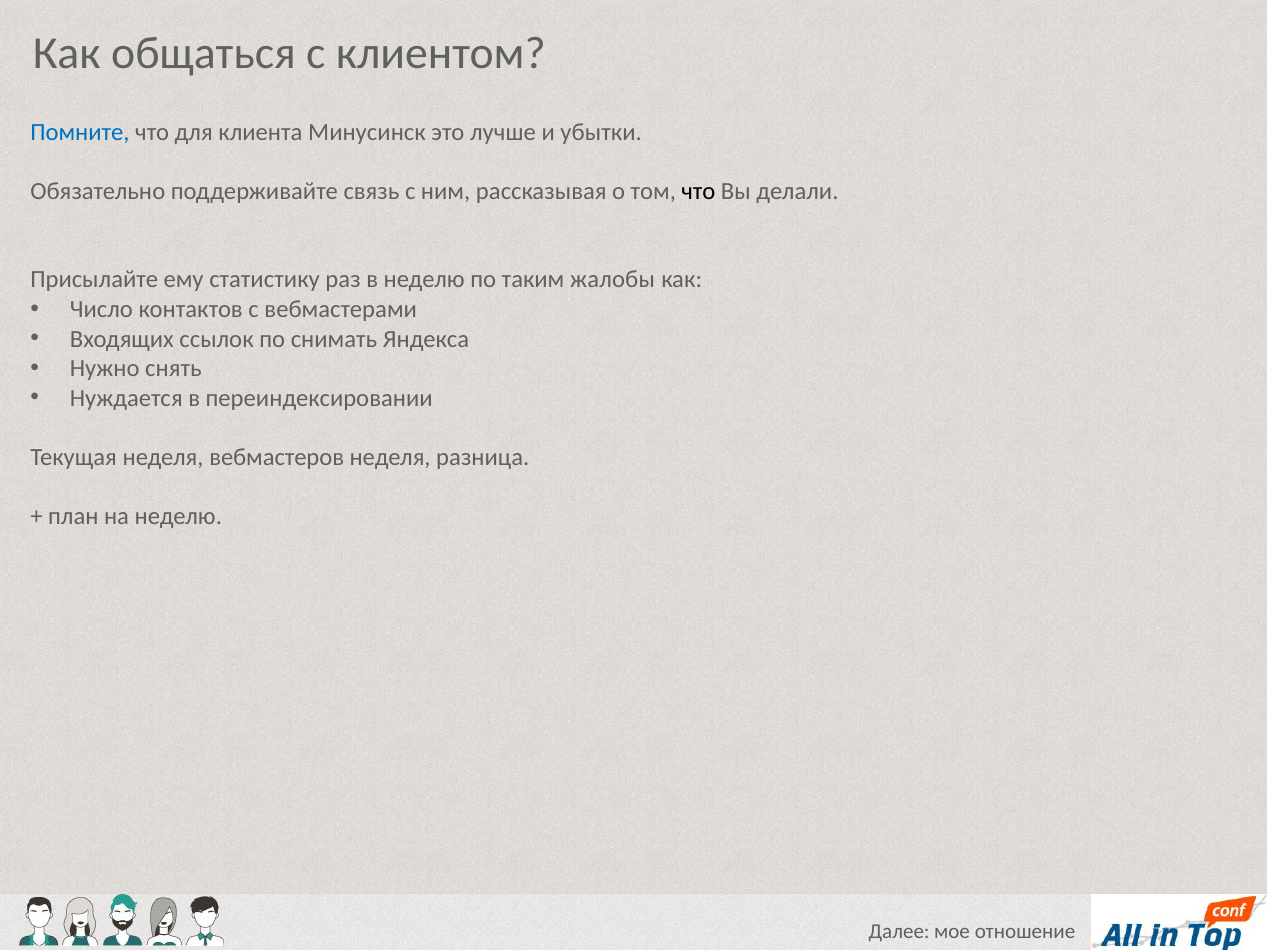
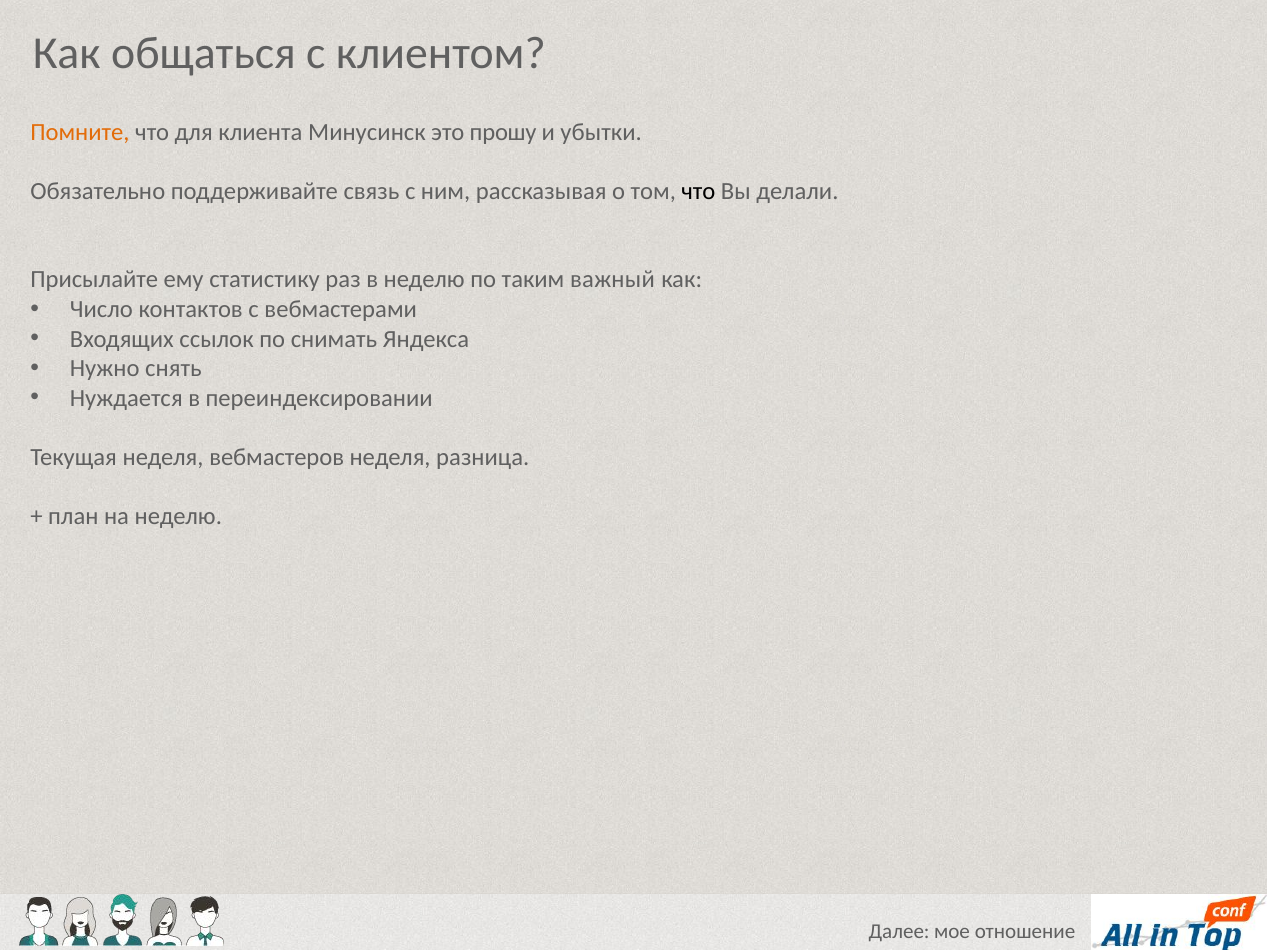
Помните colour: blue -> orange (80, 132)
лучше: лучше -> прошу (503, 132)
жалобы: жалобы -> важный (612, 280)
